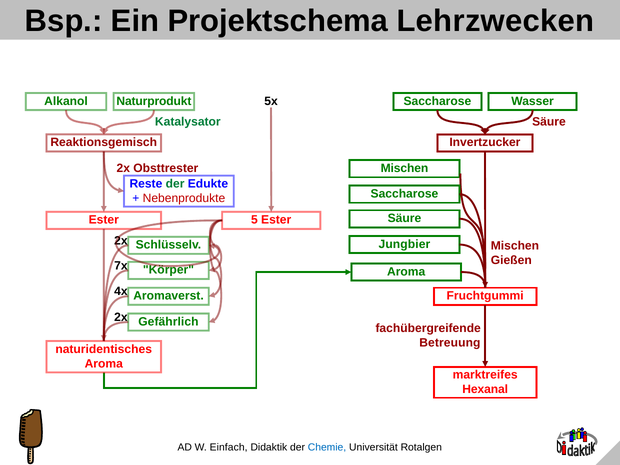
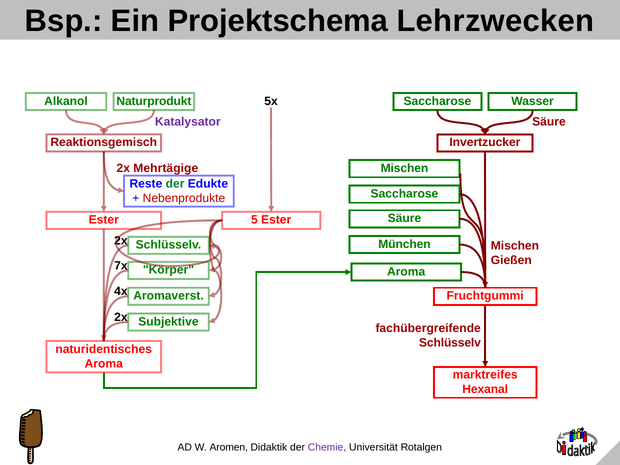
Katalysator colour: green -> purple (188, 122)
Obsttrester: Obsttrester -> Mehrtägige (166, 168)
Jungbier: Jungbier -> München (405, 244)
Gefährlich: Gefährlich -> Subjektive (168, 322)
Betreuung: Betreuung -> Schlüsselv (450, 343)
Einfach: Einfach -> Aromen (229, 447)
Chemie colour: blue -> purple (327, 447)
